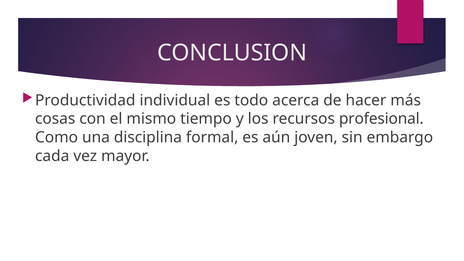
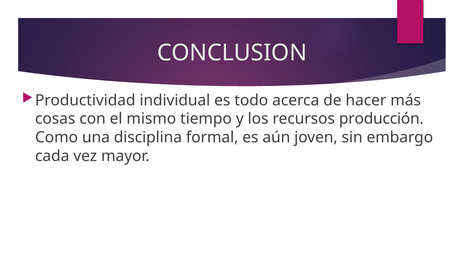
profesional: profesional -> producción (381, 119)
